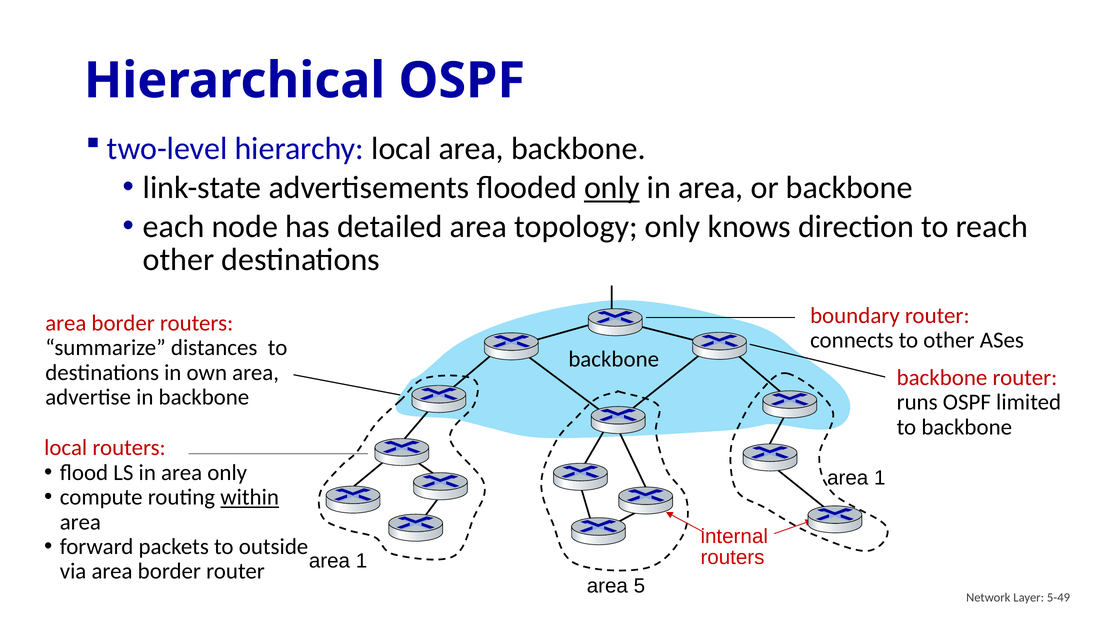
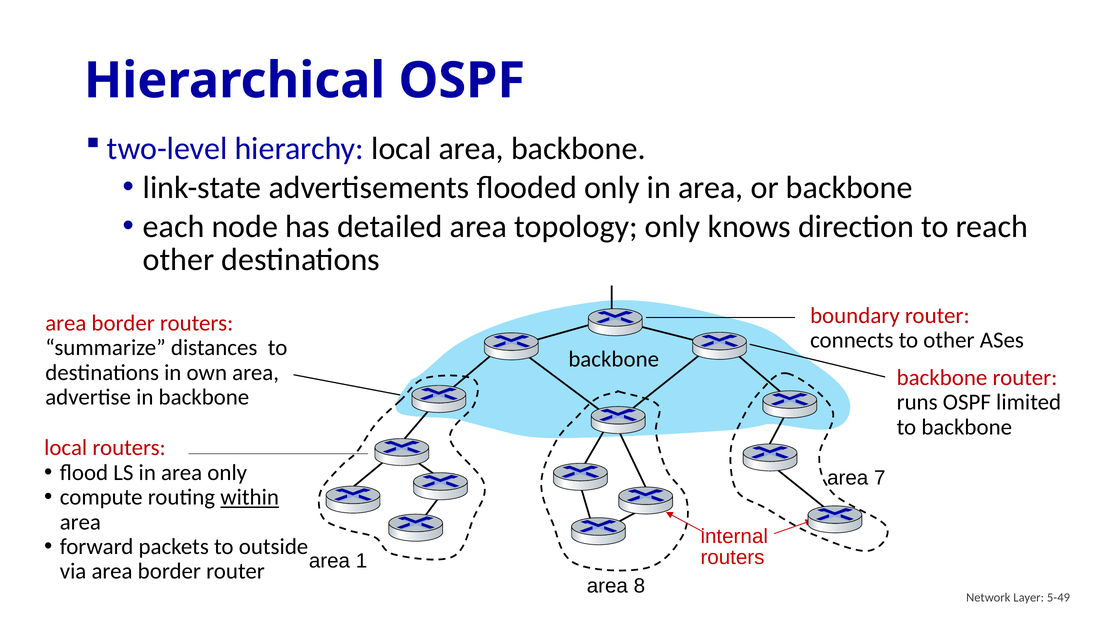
only underline: present -> none (612, 188)
1: 1 -> 7 (880, 478)
5: 5 -> 8 (639, 586)
